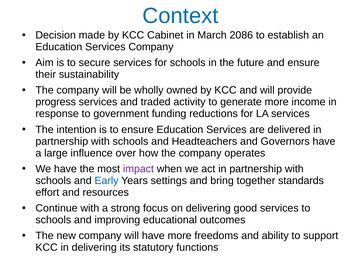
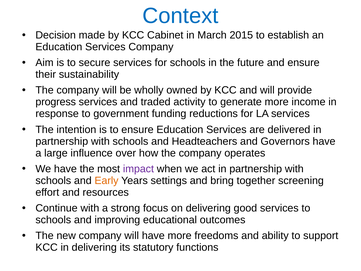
2086: 2086 -> 2015 (241, 35)
Early colour: blue -> orange (107, 180)
standards: standards -> screening (301, 180)
